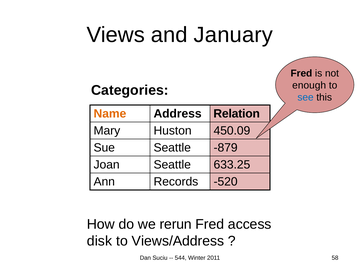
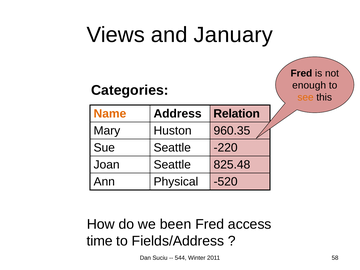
see colour: blue -> orange (306, 97)
450.09: 450.09 -> 960.35 (232, 131)
-879: -879 -> -220 (226, 148)
633.25: 633.25 -> 825.48 (232, 165)
Records: Records -> Physical (176, 182)
rerun: rerun -> been (176, 224)
disk: disk -> time (100, 241)
Views/Address: Views/Address -> Fields/Address (178, 241)
